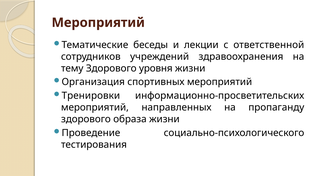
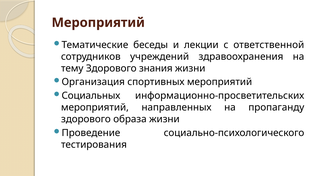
уровня: уровня -> знания (156, 69)
Тренировки: Тренировки -> Социальных (91, 96)
